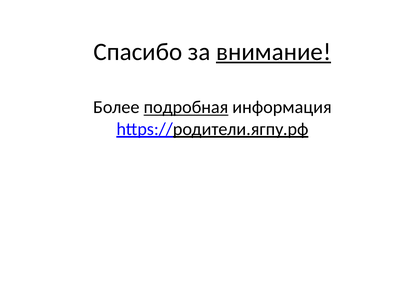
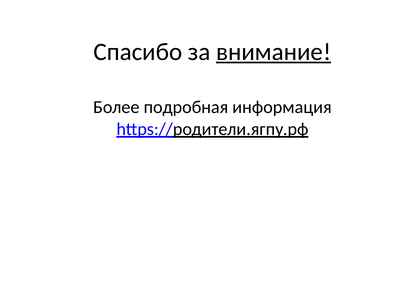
подробная underline: present -> none (186, 107)
